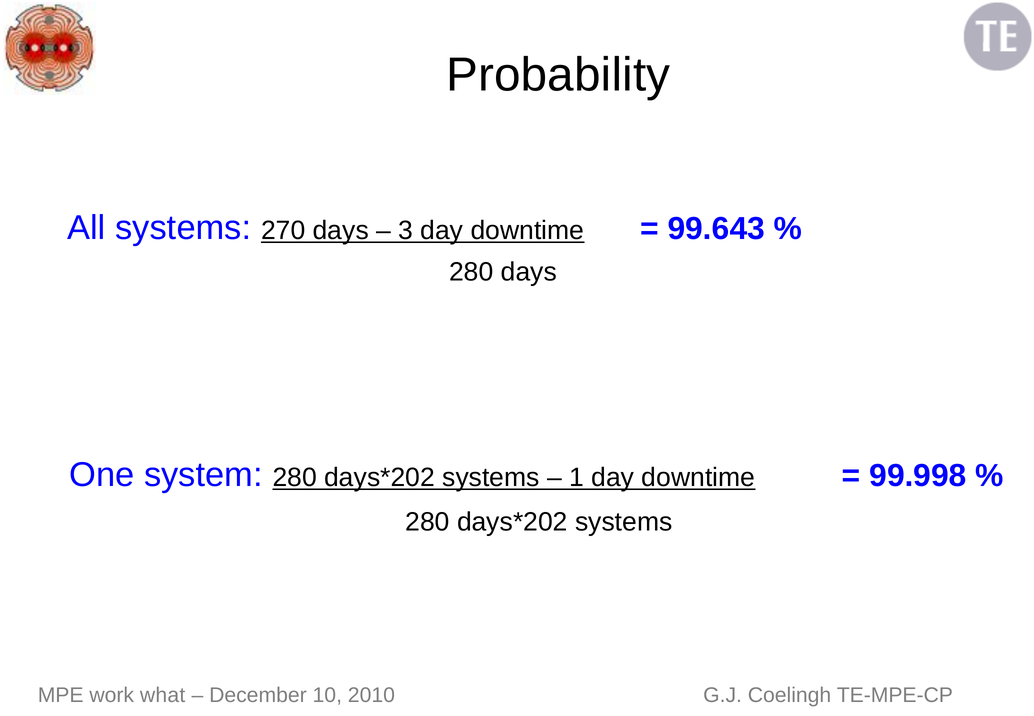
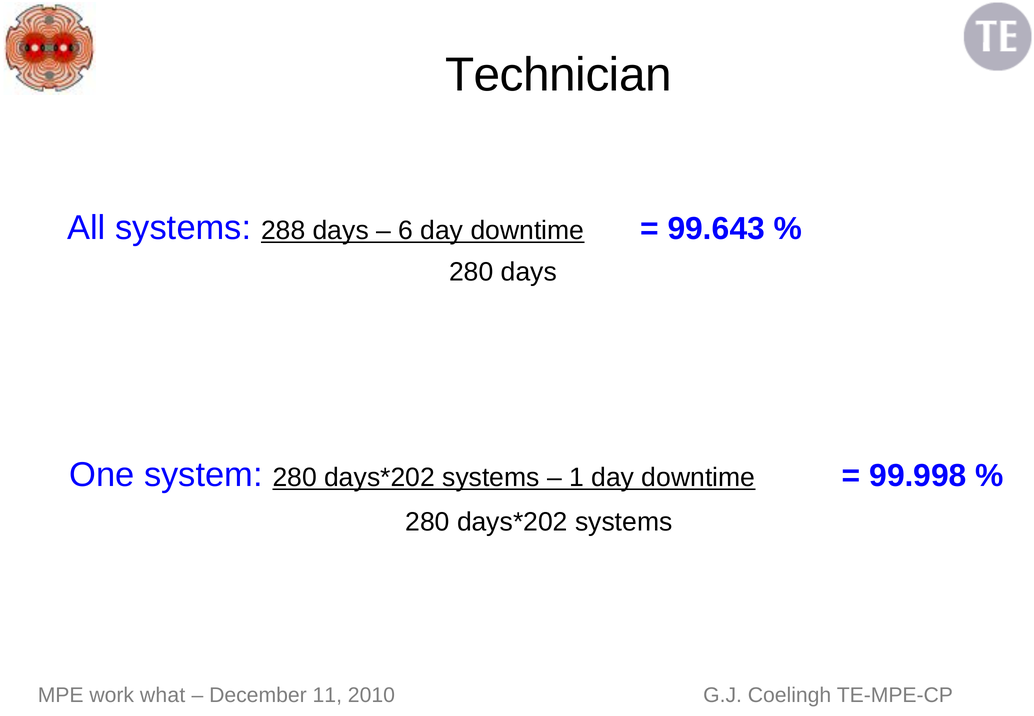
Probability: Probability -> Technician (558, 75)
270: 270 -> 288 (283, 231)
3: 3 -> 6 (406, 231)
10: 10 -> 11 (327, 695)
